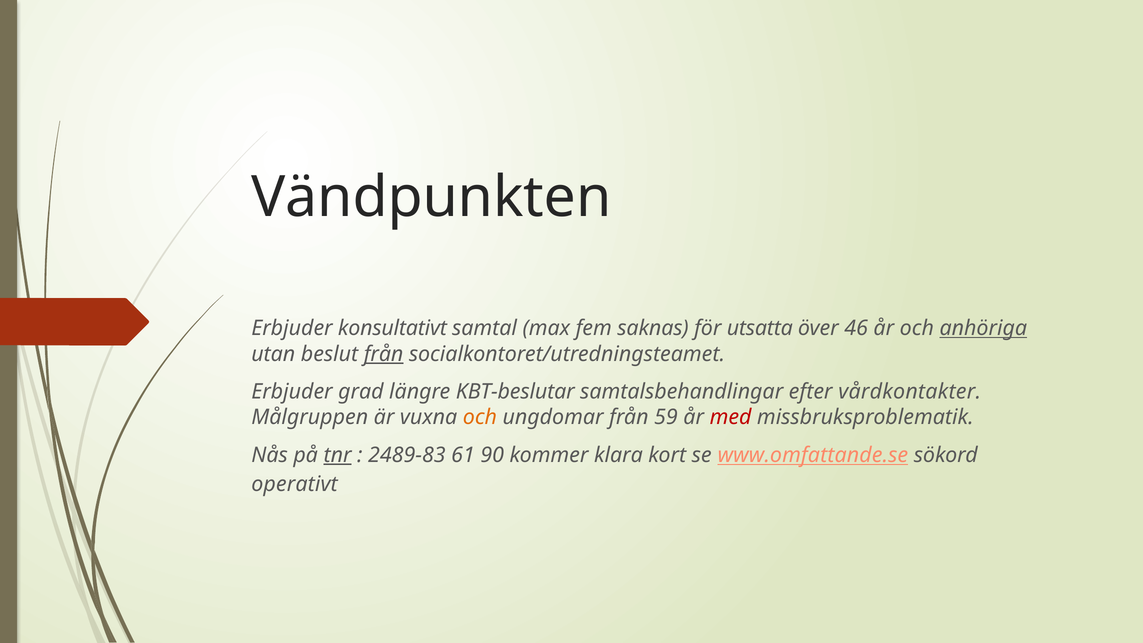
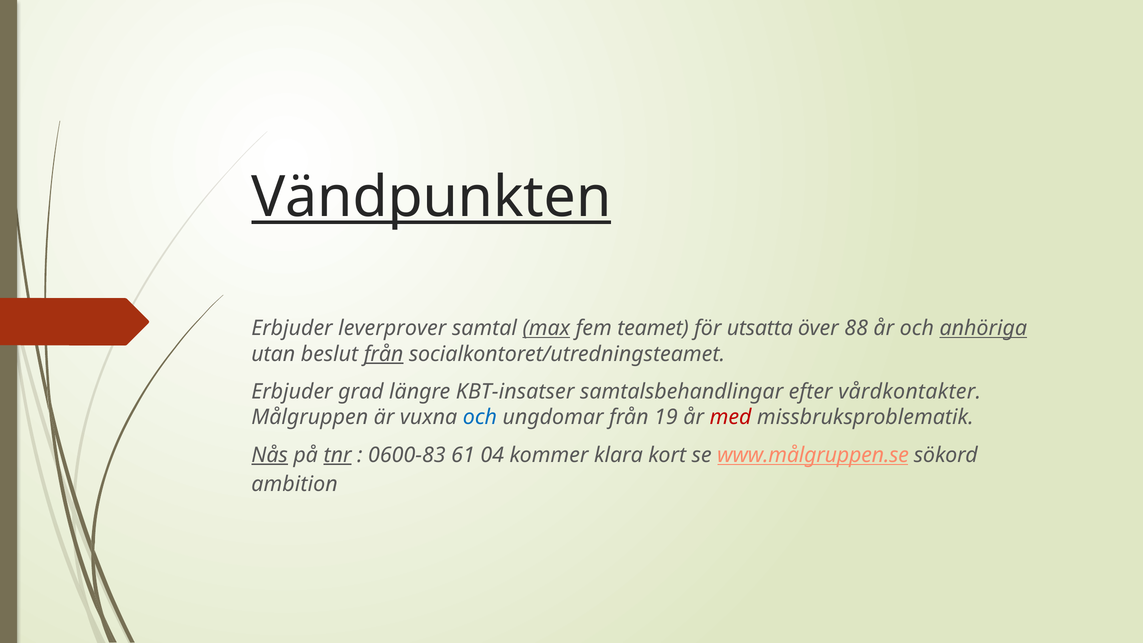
Vändpunkten underline: none -> present (431, 198)
konsultativt: konsultativt -> leverprover (392, 328)
max underline: none -> present (546, 328)
saknas: saknas -> teamet (653, 328)
46: 46 -> 88 (856, 328)
KBT-beslutar: KBT-beslutar -> KBT-insatser (515, 392)
och colour: orange -> blue (480, 417)
59: 59 -> 19 (666, 417)
Nås underline: none -> present (270, 455)
2489-83: 2489-83 -> 0600-83 (407, 455)
90: 90 -> 04 (492, 455)
www.omfattande.se: www.omfattande.se -> www.målgruppen.se (813, 455)
operativt: operativt -> ambition (295, 484)
